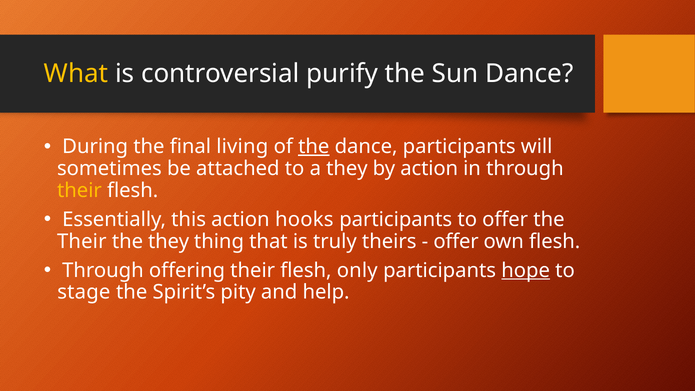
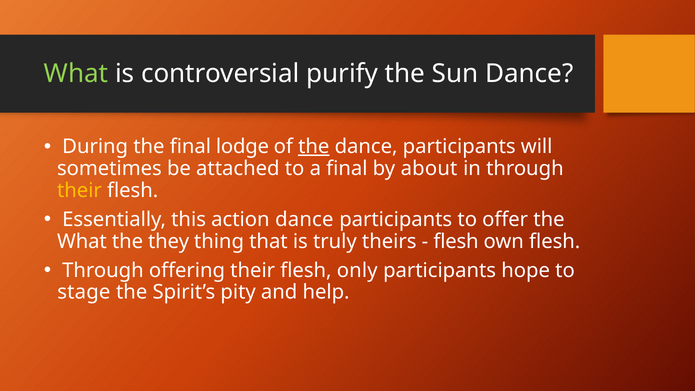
What colour: yellow -> light green (76, 74)
living: living -> lodge (242, 147)
a they: they -> final (347, 168)
by action: action -> about (429, 168)
action hooks: hooks -> dance (304, 219)
Their: Their -> What (82, 241)
offer: offer -> flesh (456, 241)
hope underline: present -> none (526, 270)
